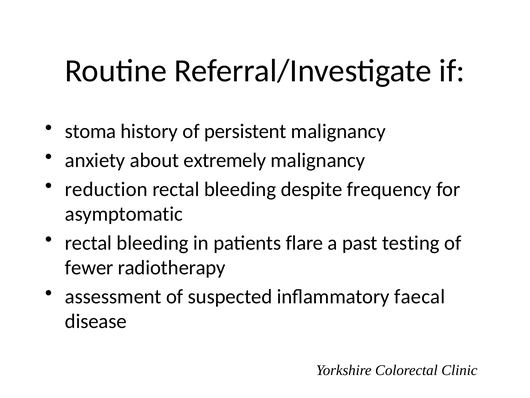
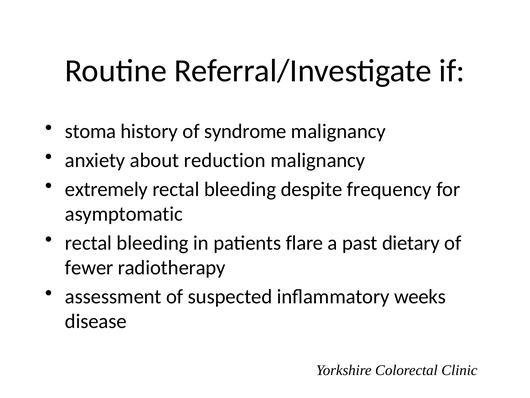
persistent: persistent -> syndrome (245, 131)
extremely: extremely -> reduction (225, 160)
reduction: reduction -> extremely (106, 189)
testing: testing -> dietary (411, 243)
faecal: faecal -> weeks (420, 296)
